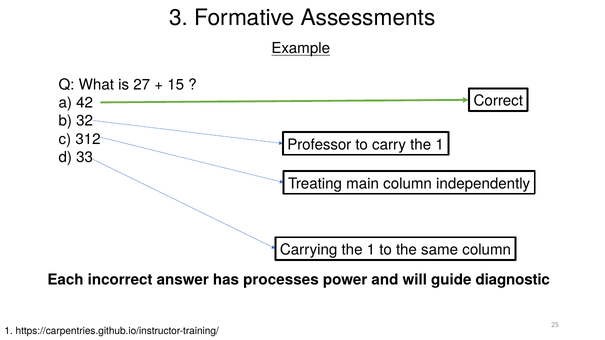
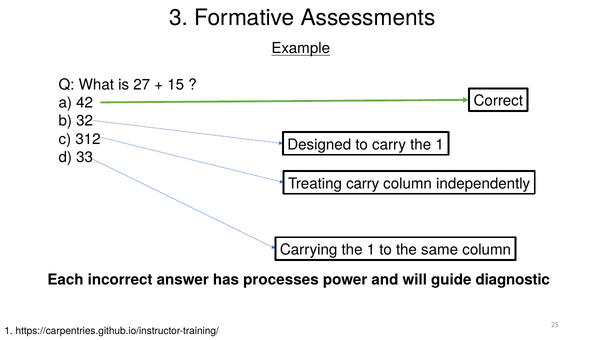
Professor: Professor -> Designed (319, 145)
Treating main: main -> carry (363, 184)
